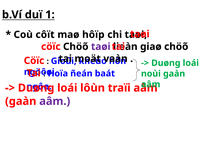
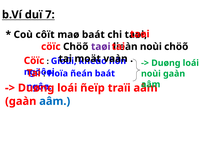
1: 1 -> 7 (50, 15)
maø hôïp: hôïp -> baát (93, 35)
giaø: giaø -> noùi (151, 47)
lôùn: lôùn -> ñeïp (93, 88)
aâm colour: purple -> blue (55, 101)
